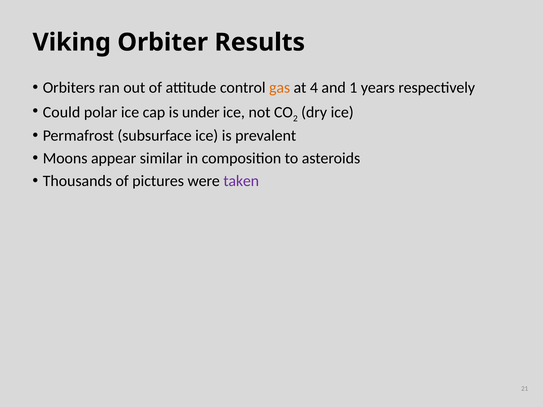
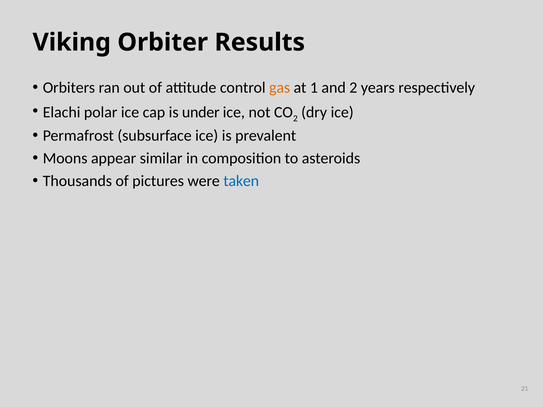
4: 4 -> 1 (314, 88)
and 1: 1 -> 2 (353, 88)
Could: Could -> Elachi (62, 112)
taken colour: purple -> blue (241, 181)
